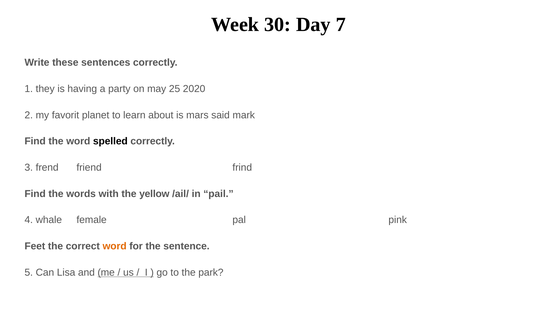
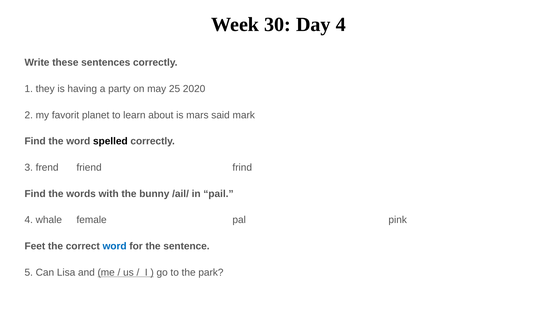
Day 7: 7 -> 4 (341, 24)
yellow: yellow -> bunny (154, 194)
word colour: orange -> blue (115, 246)
